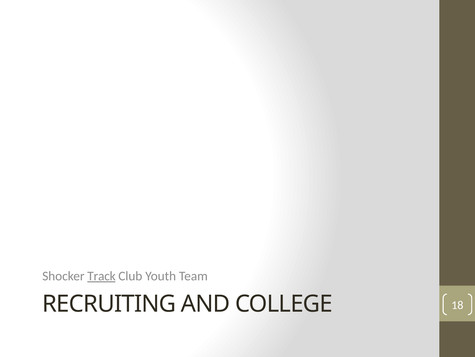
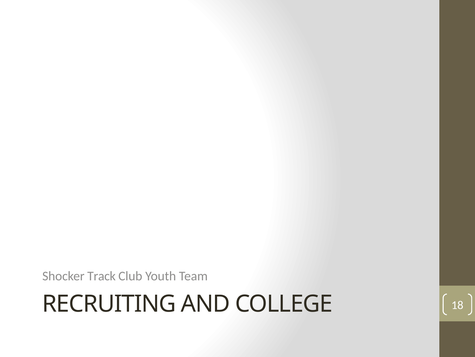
Track underline: present -> none (102, 276)
